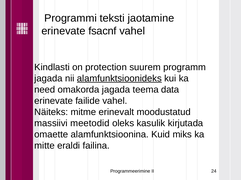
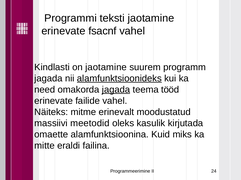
on protection: protection -> jaotamine (106, 67)
jagada underline: none -> present (116, 90)
data: data -> tööd (170, 90)
